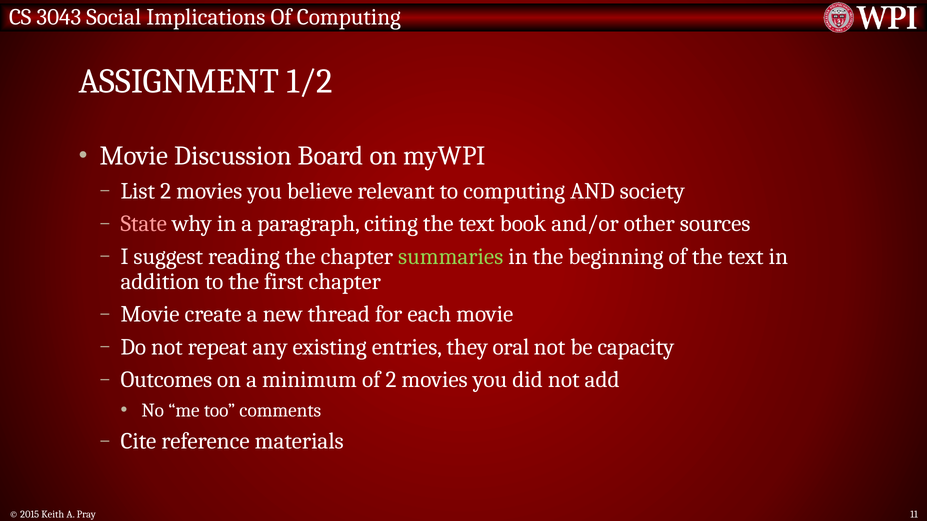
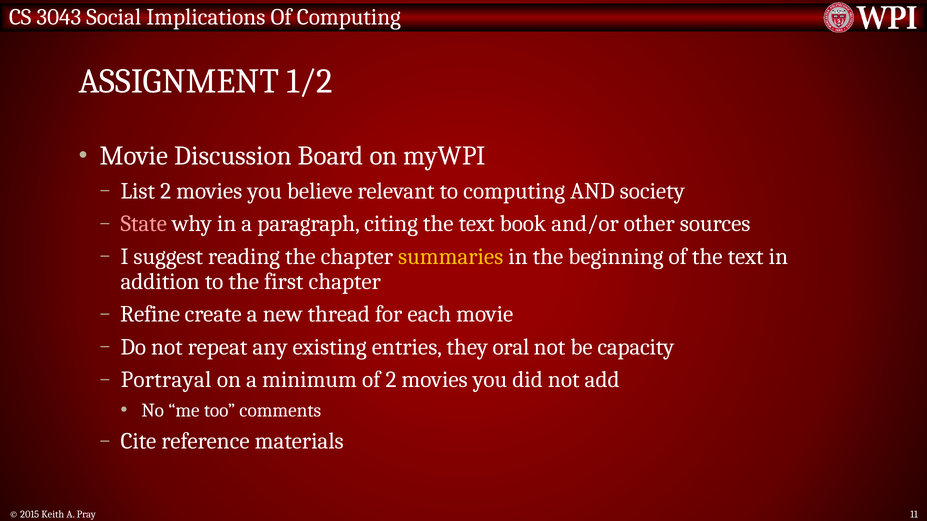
summaries colour: light green -> yellow (451, 257)
Movie: Movie -> Refine (150, 314)
Outcomes: Outcomes -> Portrayal (166, 380)
